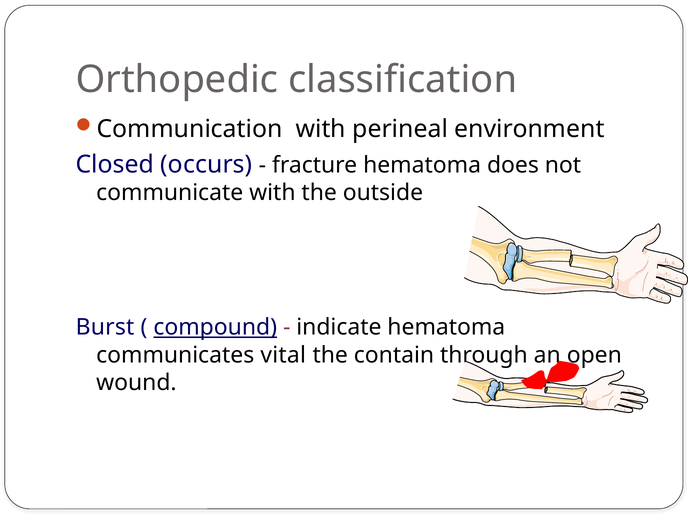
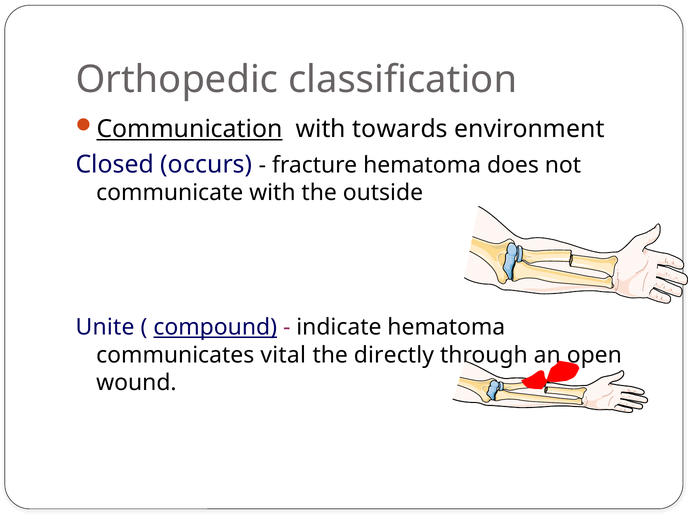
Communication underline: none -> present (190, 129)
perineal: perineal -> towards (400, 129)
Burst: Burst -> Unite (105, 327)
contain: contain -> directly (394, 355)
